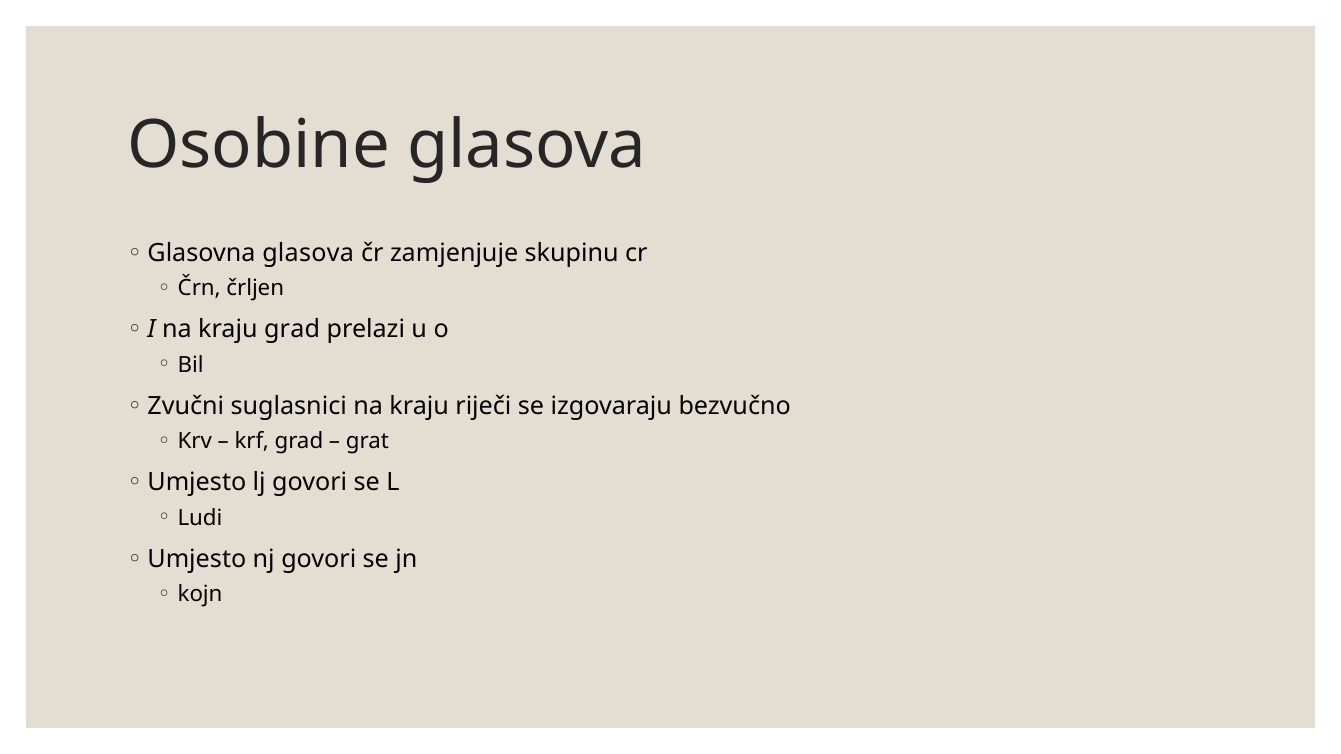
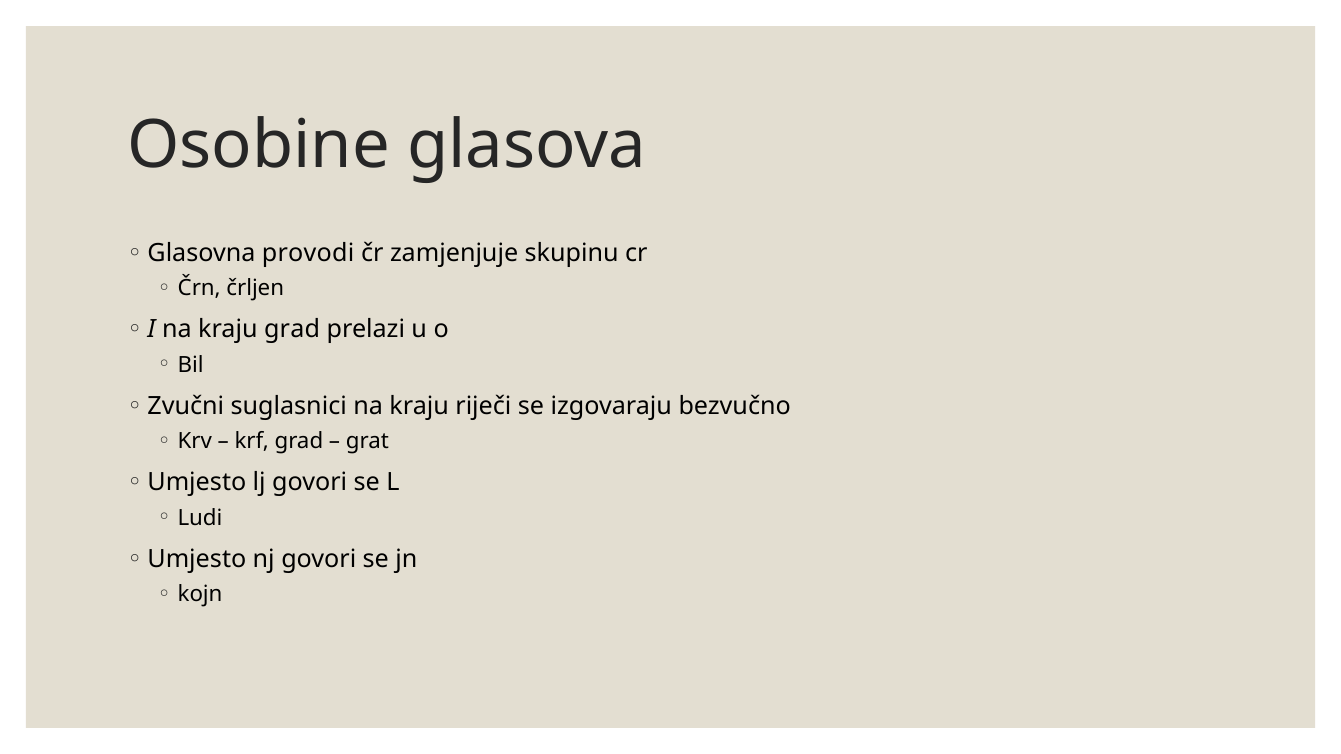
Glasovna glasova: glasova -> provodi (308, 253)
